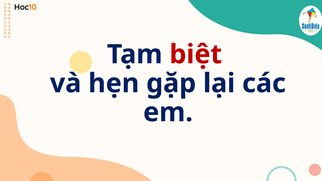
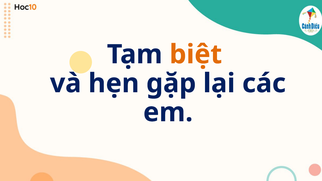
biệt colour: red -> orange (196, 54)
